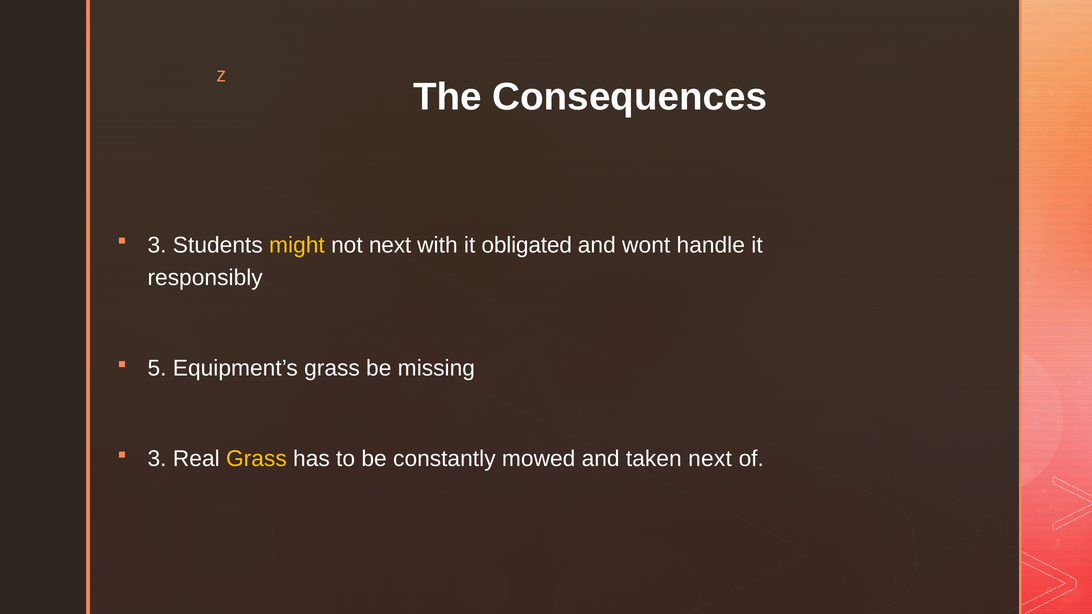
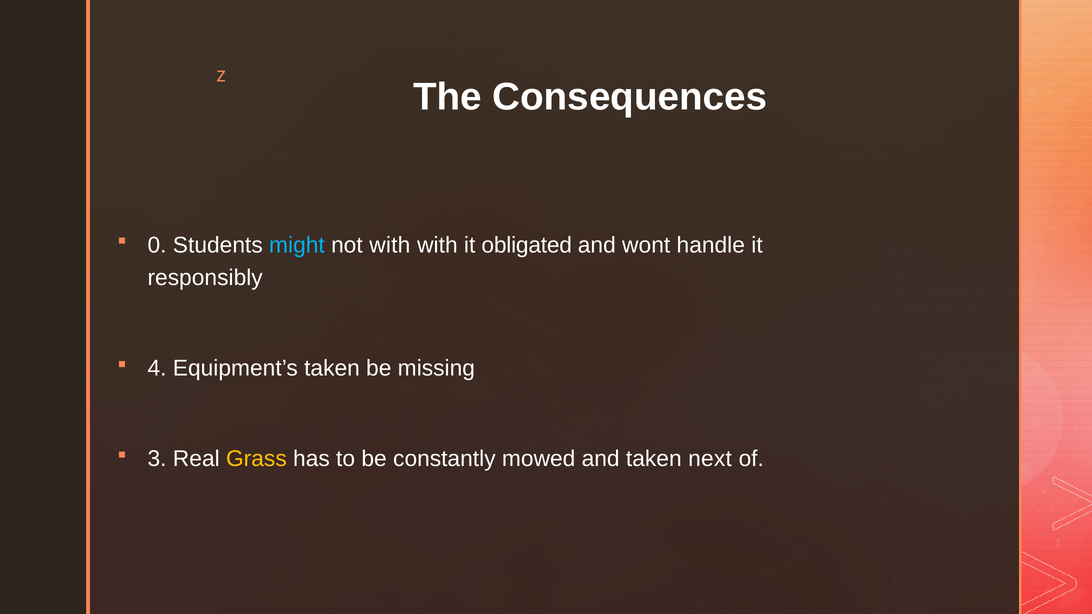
3: 3 -> 0 (157, 245)
might colour: yellow -> light blue (297, 245)
not next: next -> with (390, 245)
5: 5 -> 4 (157, 369)
Equipment’s grass: grass -> taken (332, 369)
